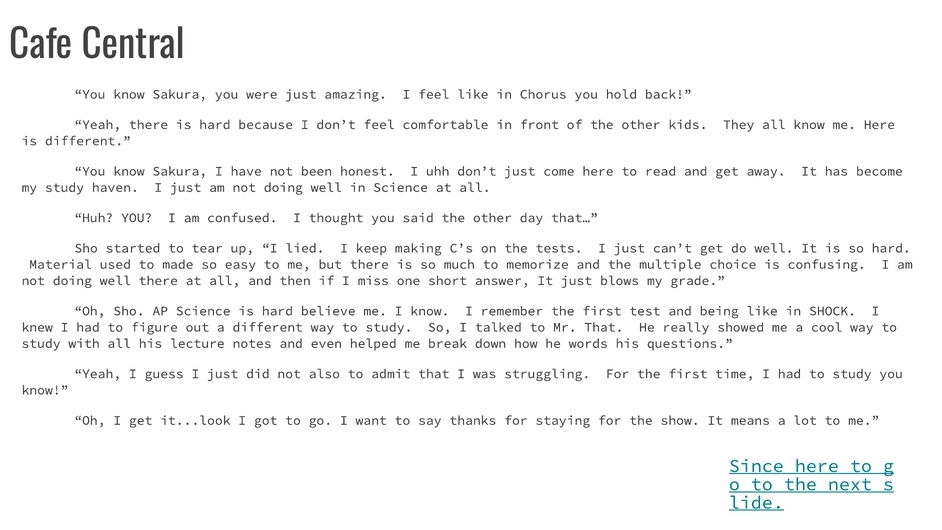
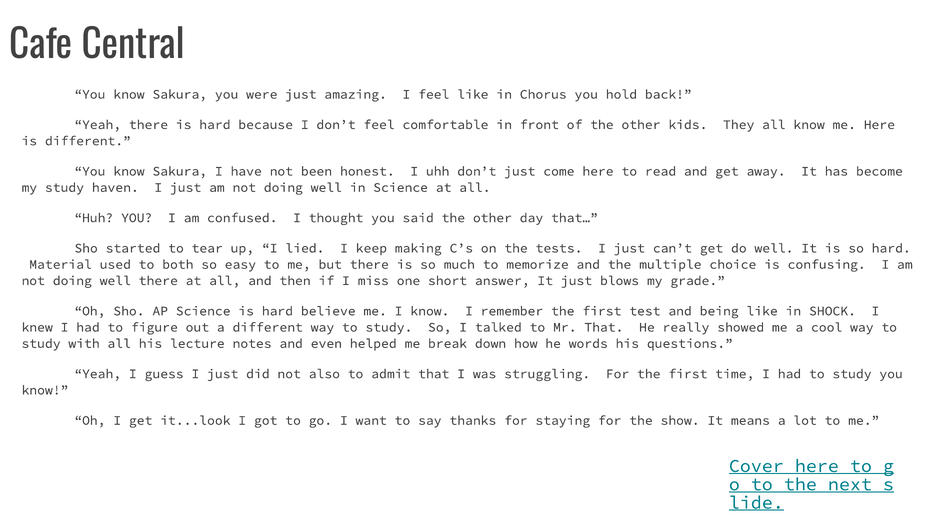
made: made -> both (178, 264)
Since: Since -> Cover (756, 466)
